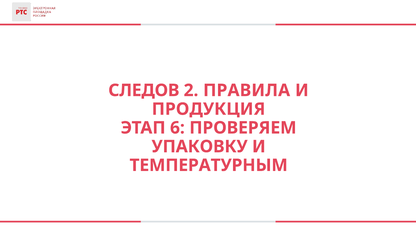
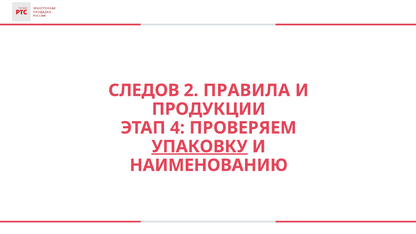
ПРОДУКЦИЯ: ПРОДУКЦИЯ -> ПРОДУКЦИИ (209, 109)
6: 6 -> 4 (177, 128)
УПАКОВКУ underline: none -> present (200, 147)
ТЕМПЕРАТУРНЫМ: ТЕМПЕРАТУРНЫМ -> НАИМЕНОВАНИЮ (209, 165)
